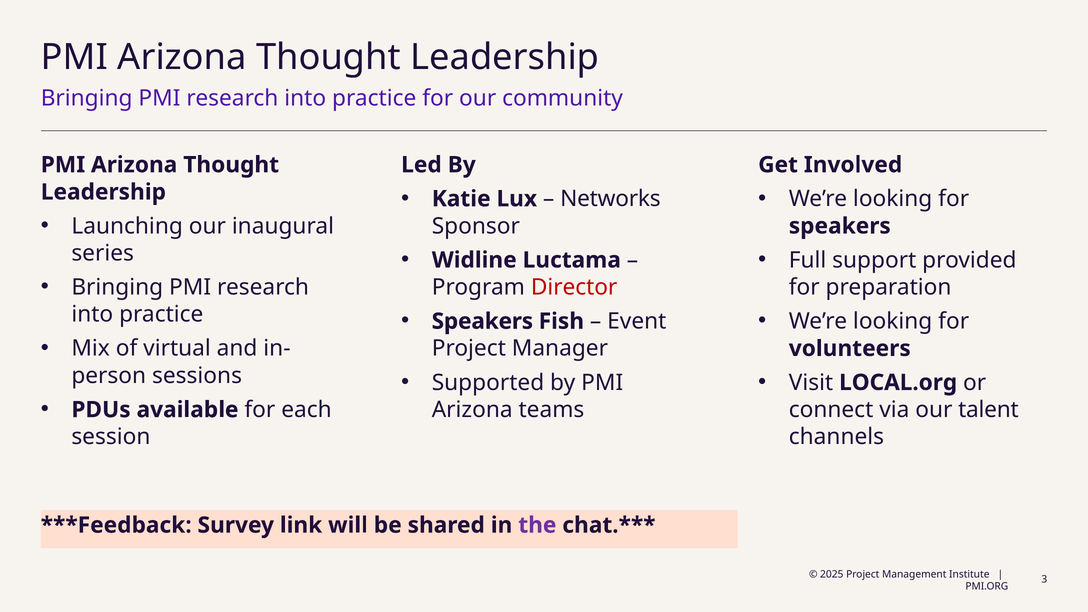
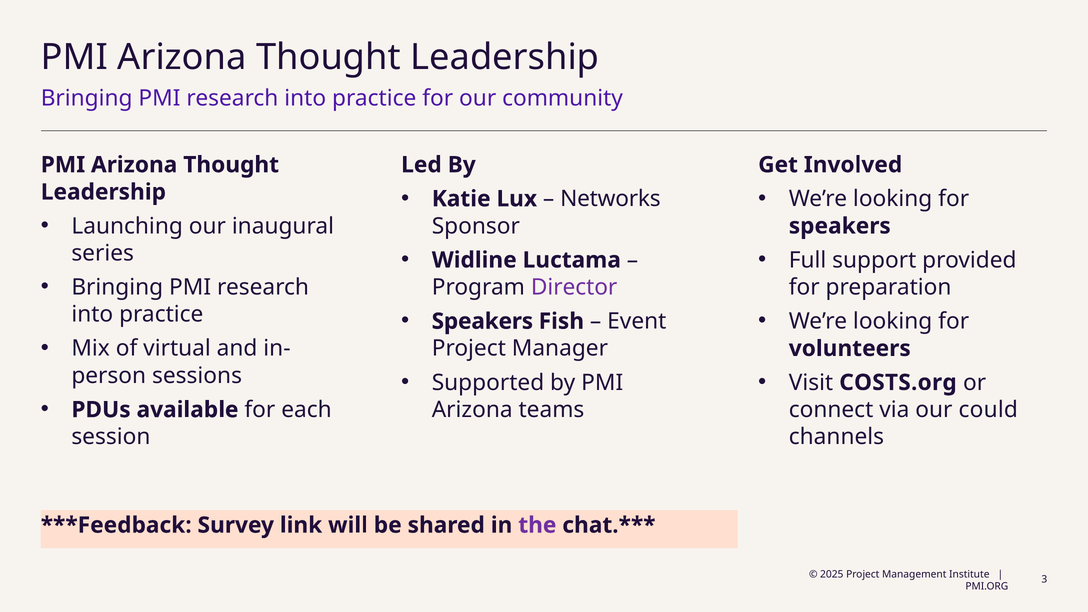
Director colour: red -> purple (574, 287)
LOCAL.org: LOCAL.org -> COSTS.org (898, 383)
talent: talent -> could (988, 410)
